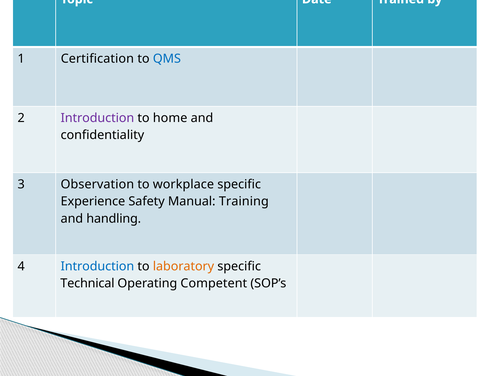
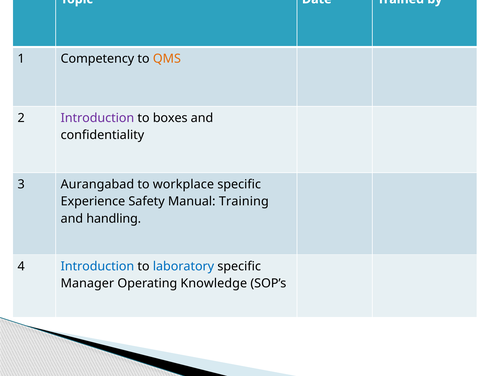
Certification: Certification -> Competency (97, 59)
QMS colour: blue -> orange (167, 59)
home: home -> boxes (170, 118)
Observation: Observation -> Aurangabad (97, 185)
laboratory colour: orange -> blue (183, 267)
Technical: Technical -> Manager (87, 284)
Competent: Competent -> Knowledge (214, 284)
